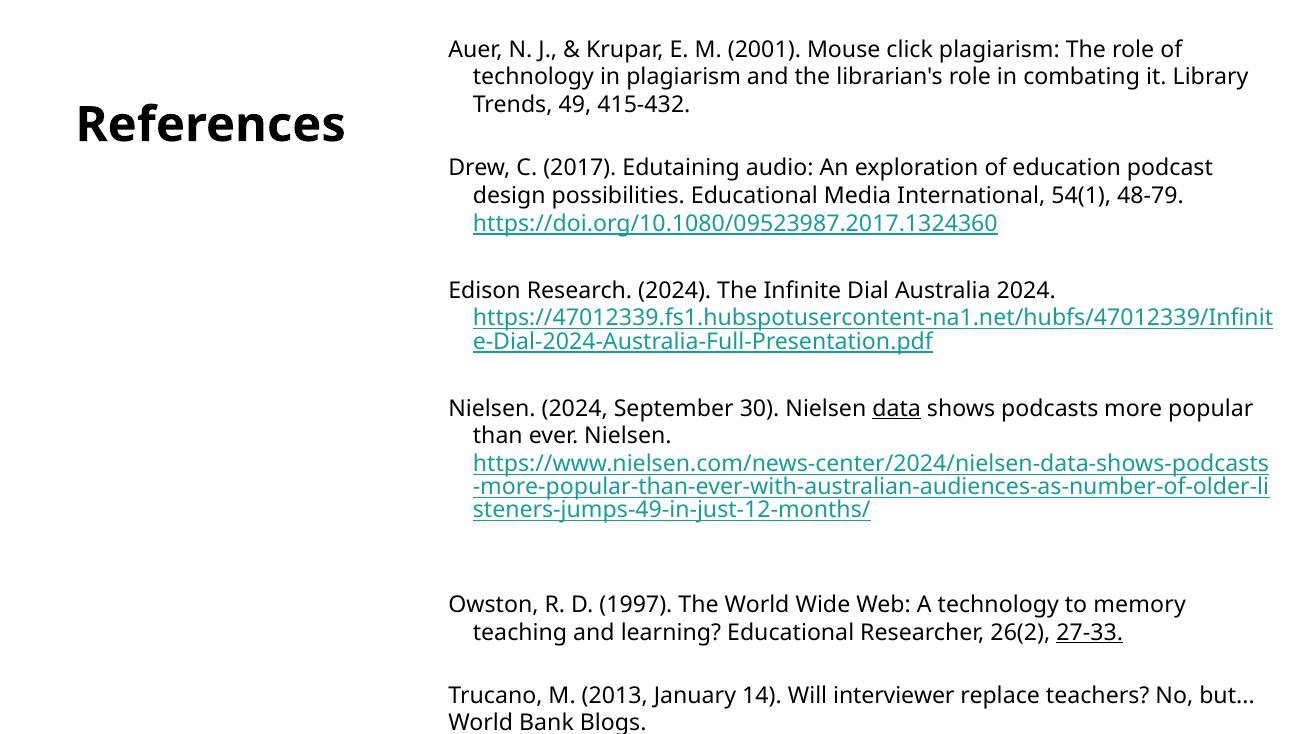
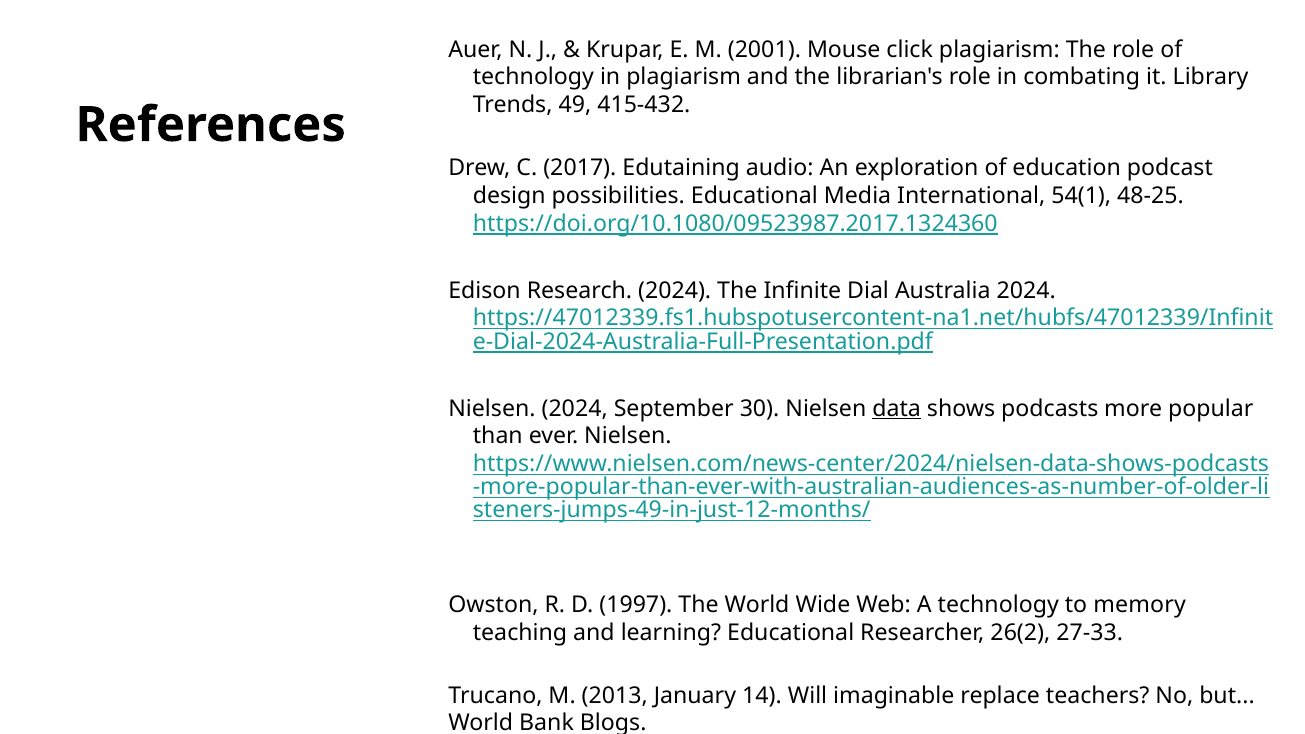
48-79: 48-79 -> 48-25 (1150, 196)
27-33 underline: present -> none (1090, 633)
interviewer: interviewer -> imaginable (894, 696)
